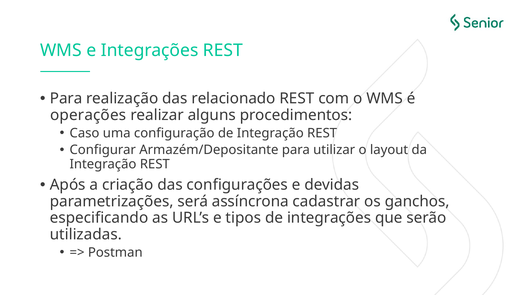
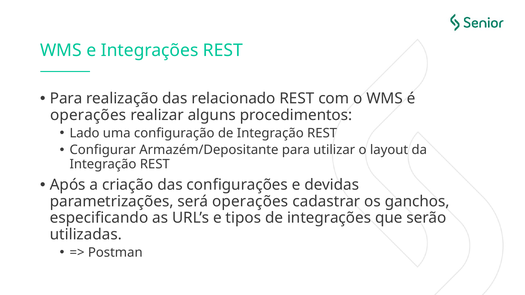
Caso: Caso -> Lado (85, 133)
será assíncrona: assíncrona -> operações (250, 202)
